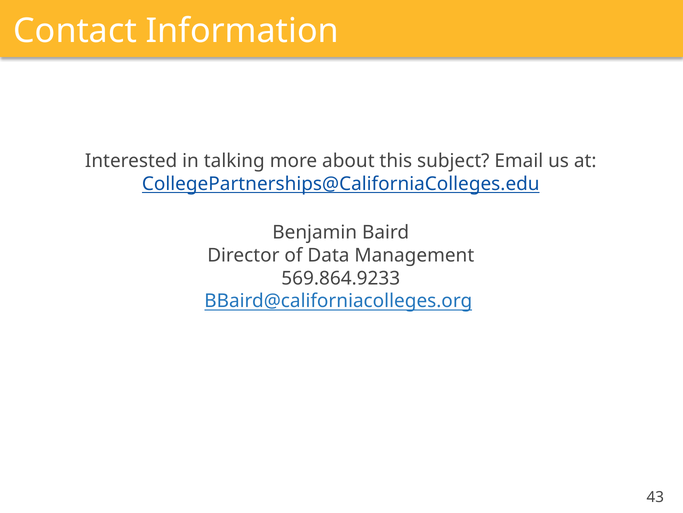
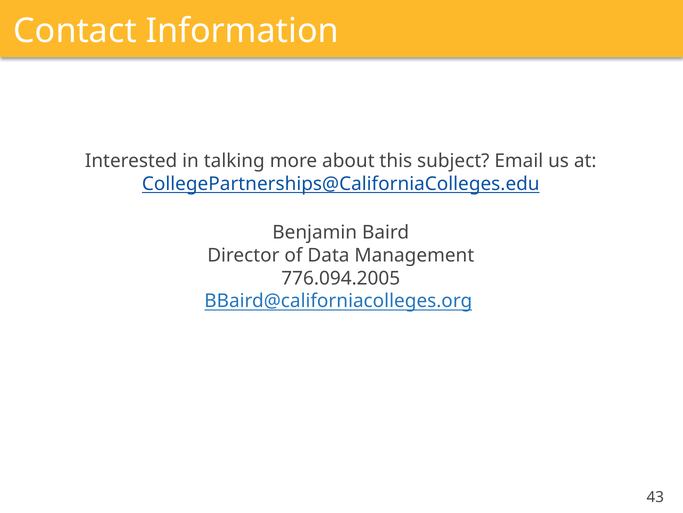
569.864.9233: 569.864.9233 -> 776.094.2005 (341, 278)
